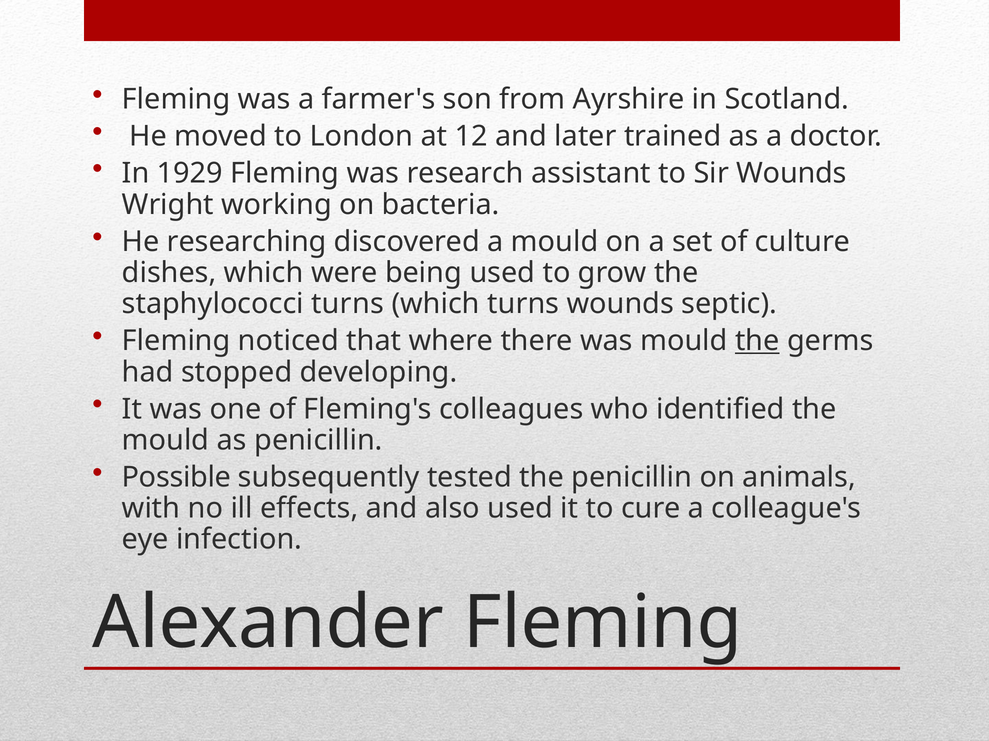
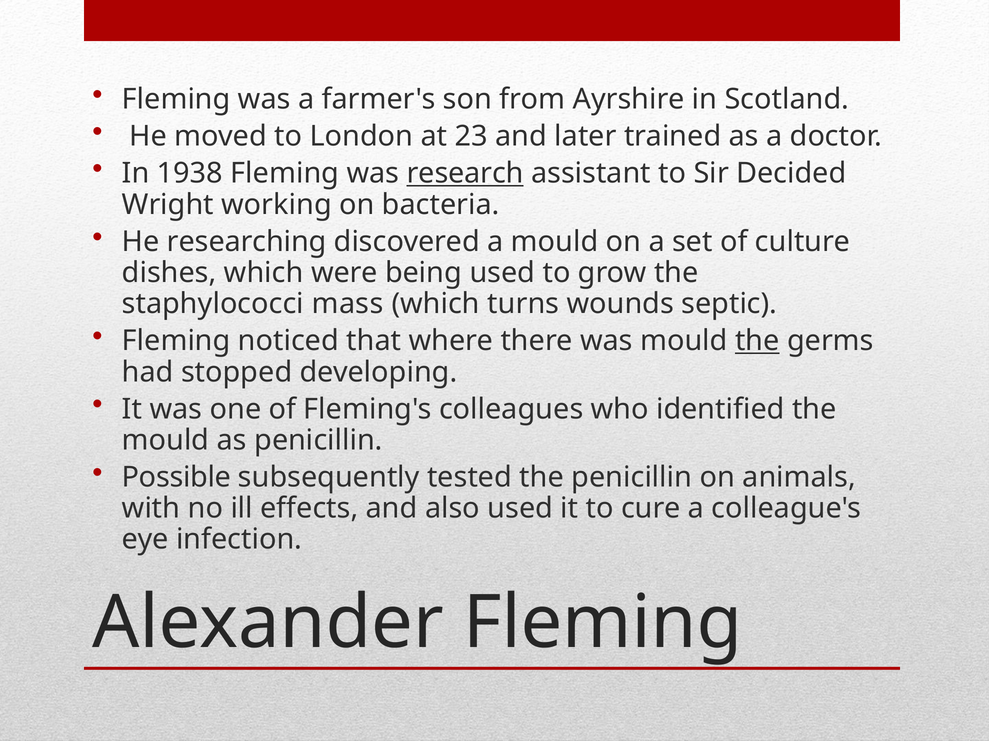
12: 12 -> 23 (471, 137)
1929: 1929 -> 1938 (190, 174)
research underline: none -> present (465, 174)
Sir Wounds: Wounds -> Decided (791, 174)
staphylococci turns: turns -> mass (348, 304)
